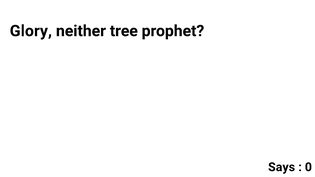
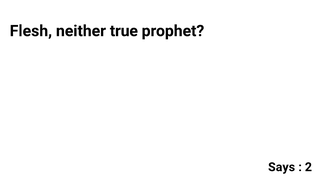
Glory: Glory -> Flesh (31, 31)
tree: tree -> true (124, 31)
0: 0 -> 2 (308, 167)
